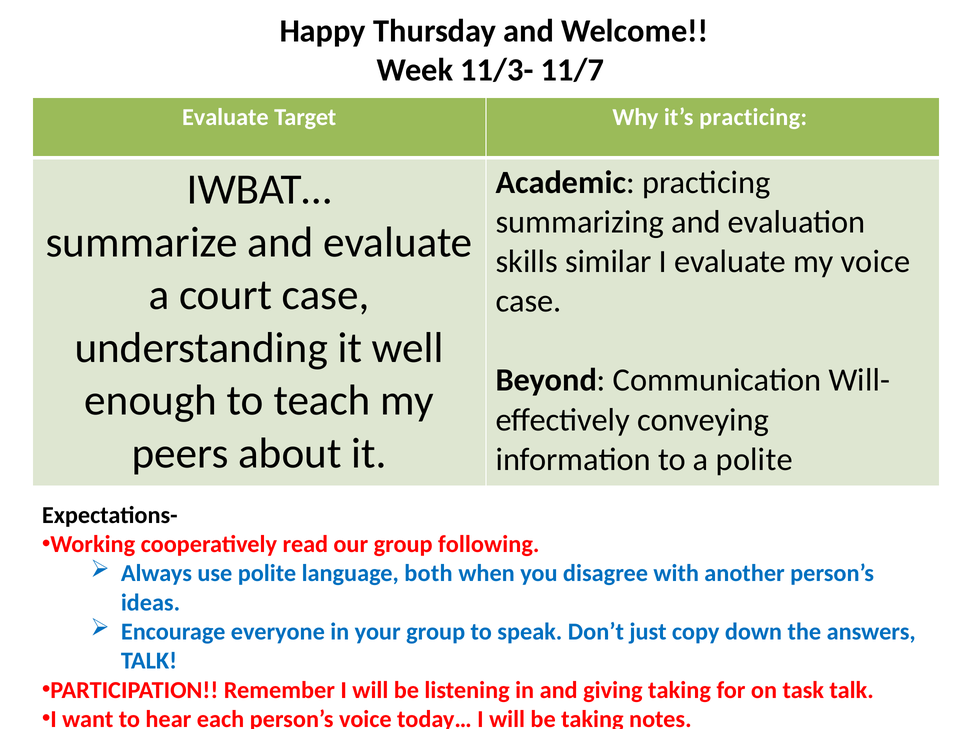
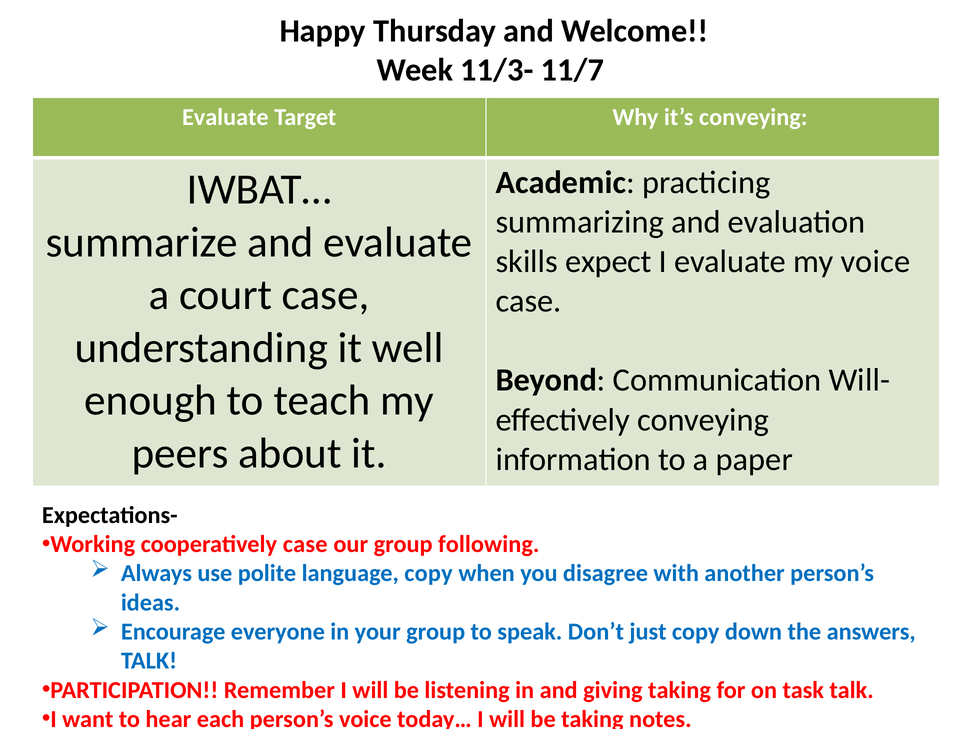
it’s practicing: practicing -> conveying (753, 117)
similar: similar -> expect (608, 262)
a polite: polite -> paper (754, 459)
cooperatively read: read -> case (305, 544)
language both: both -> copy (428, 573)
